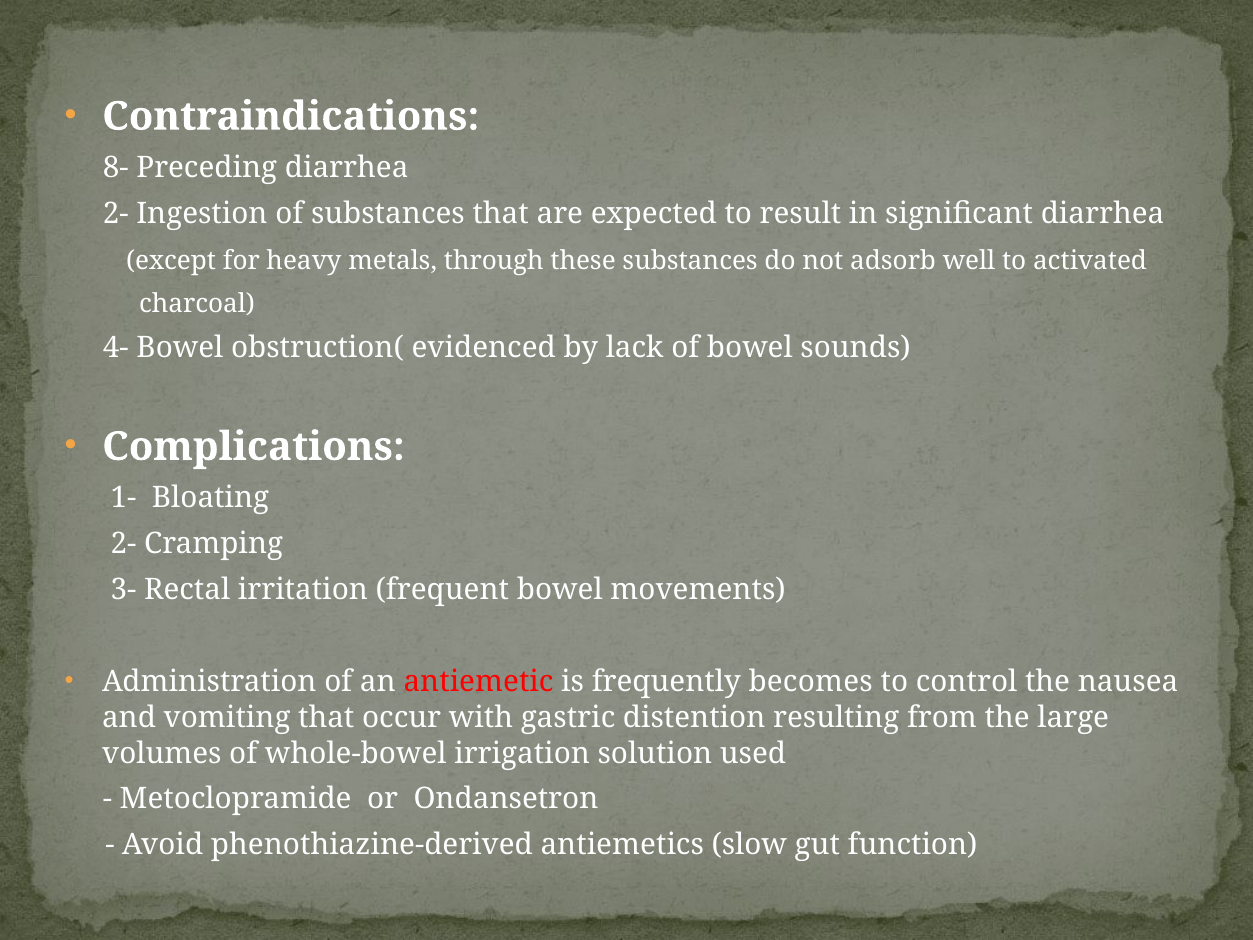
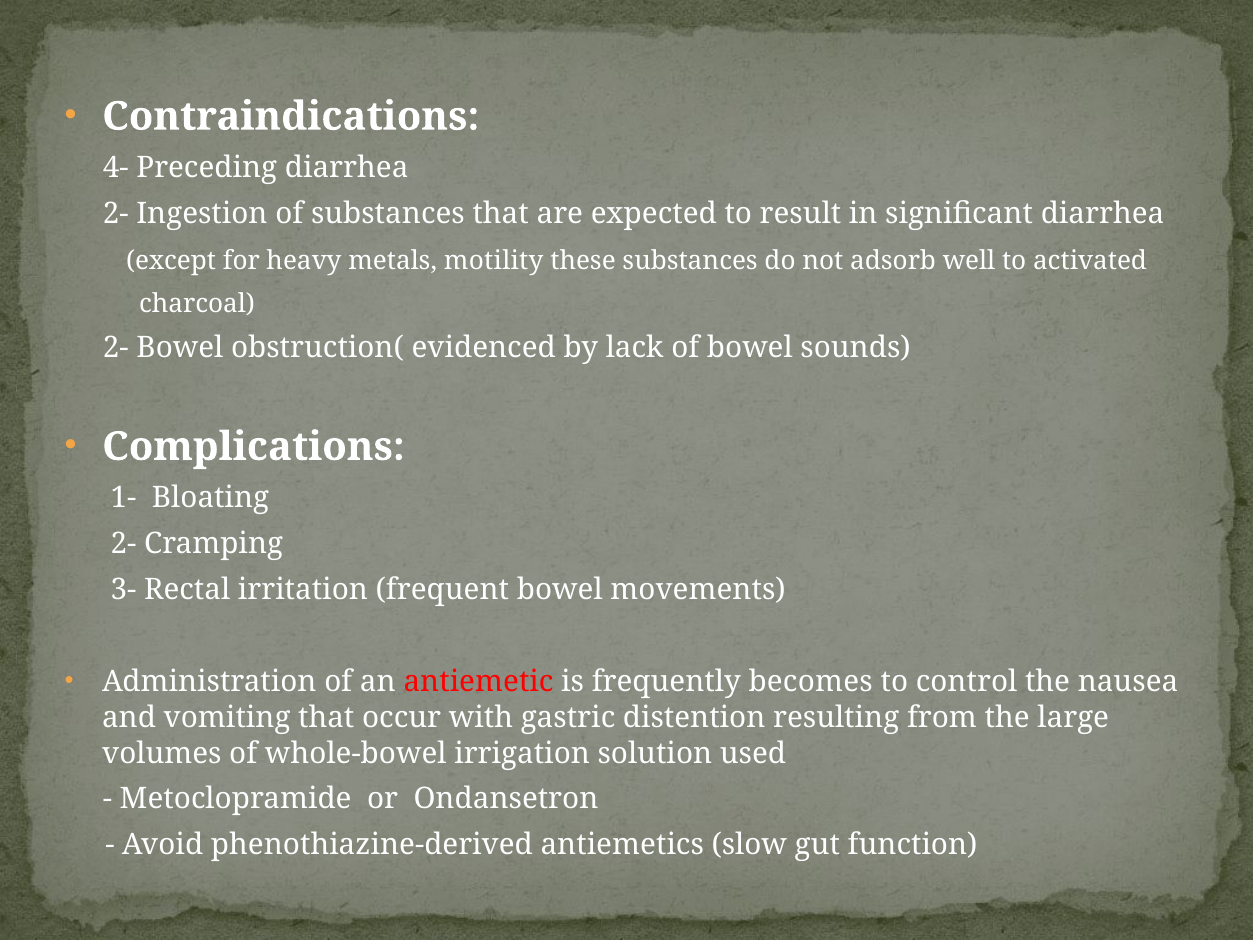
8-: 8- -> 4- (116, 168)
through: through -> motility (494, 261)
4-: 4- -> 2- (116, 348)
